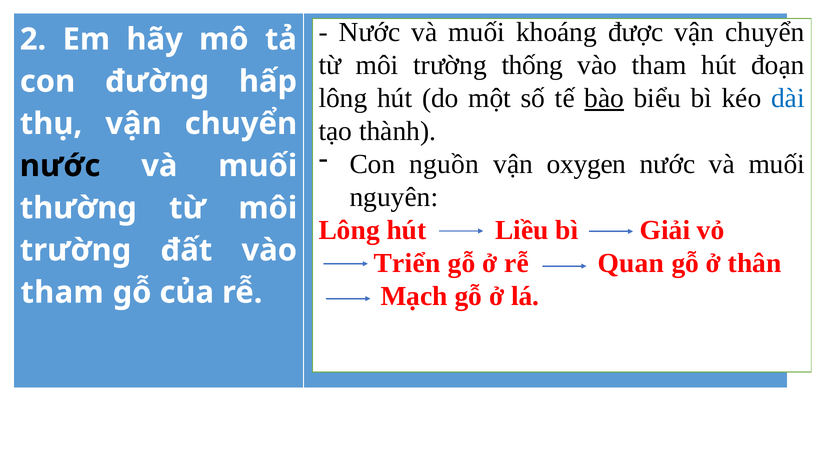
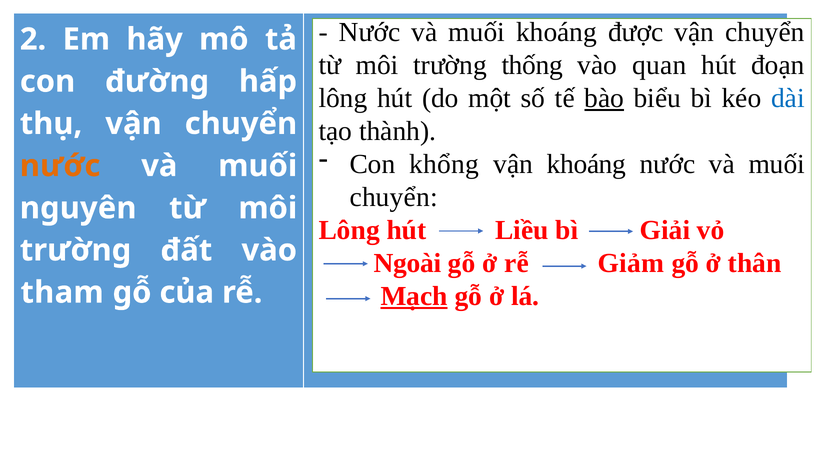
tham: tham -> quan (659, 65)
nguồn: nguồn -> khổng (444, 164)
vận oxygen: oxygen -> khoáng (586, 164)
nước colour: black -> orange (60, 166)
nguyên: nguyên -> chuyển (394, 197)
thường: thường -> nguyên (78, 208)
Triển: Triển -> Ngoài (407, 263)
Quan: Quan -> Giảm (631, 263)
Mạch underline: none -> present (414, 296)
